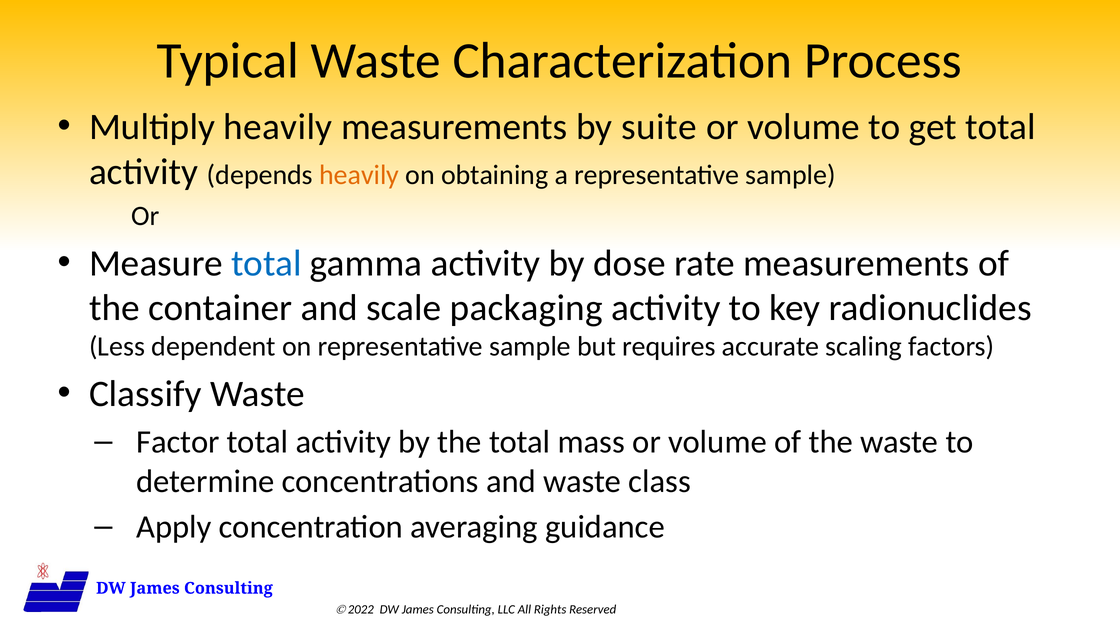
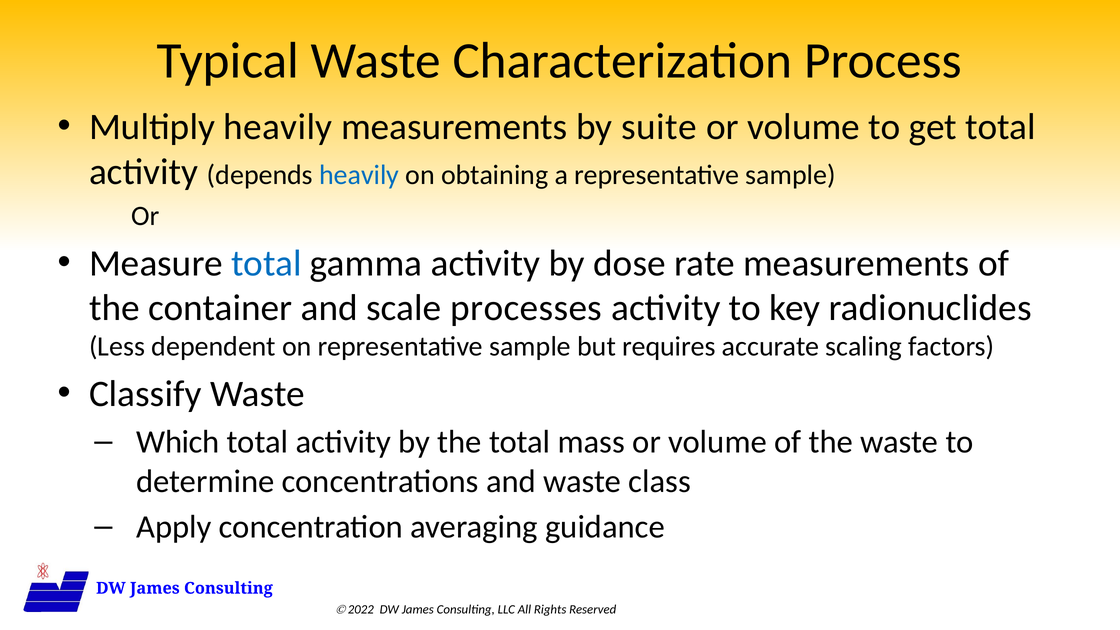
heavily colour: orange -> blue (359, 175)
packaging: packaging -> processes (526, 308)
Factor: Factor -> Which (178, 442)
